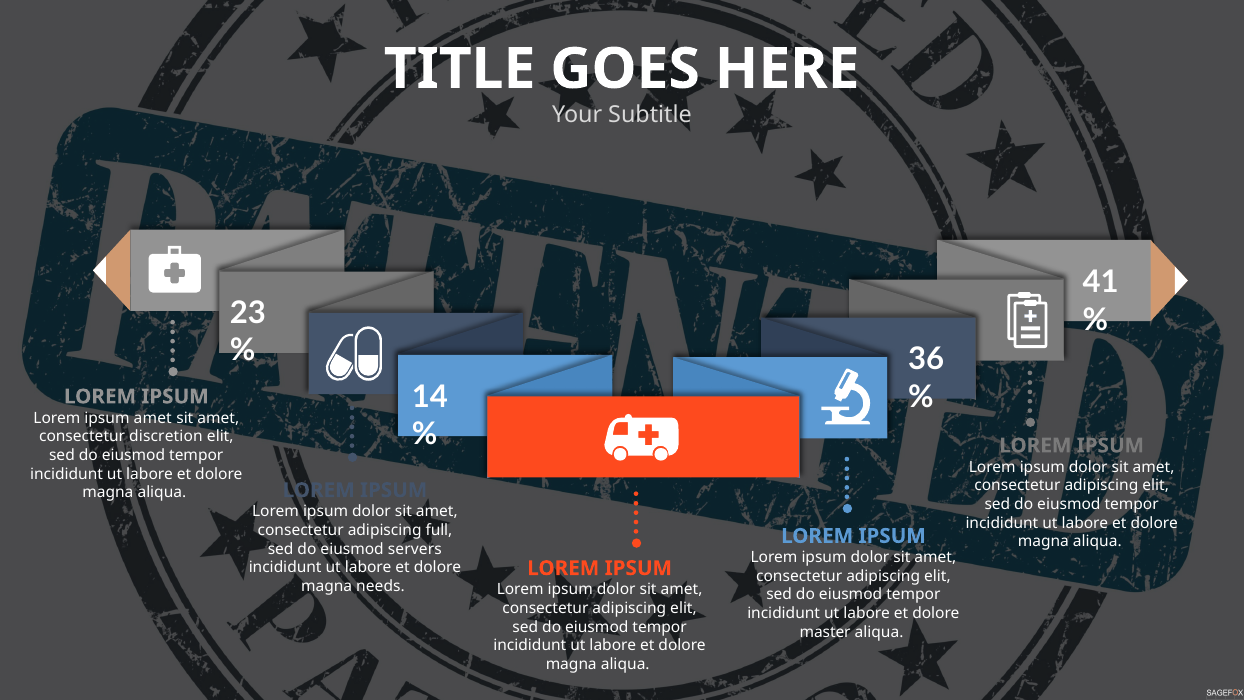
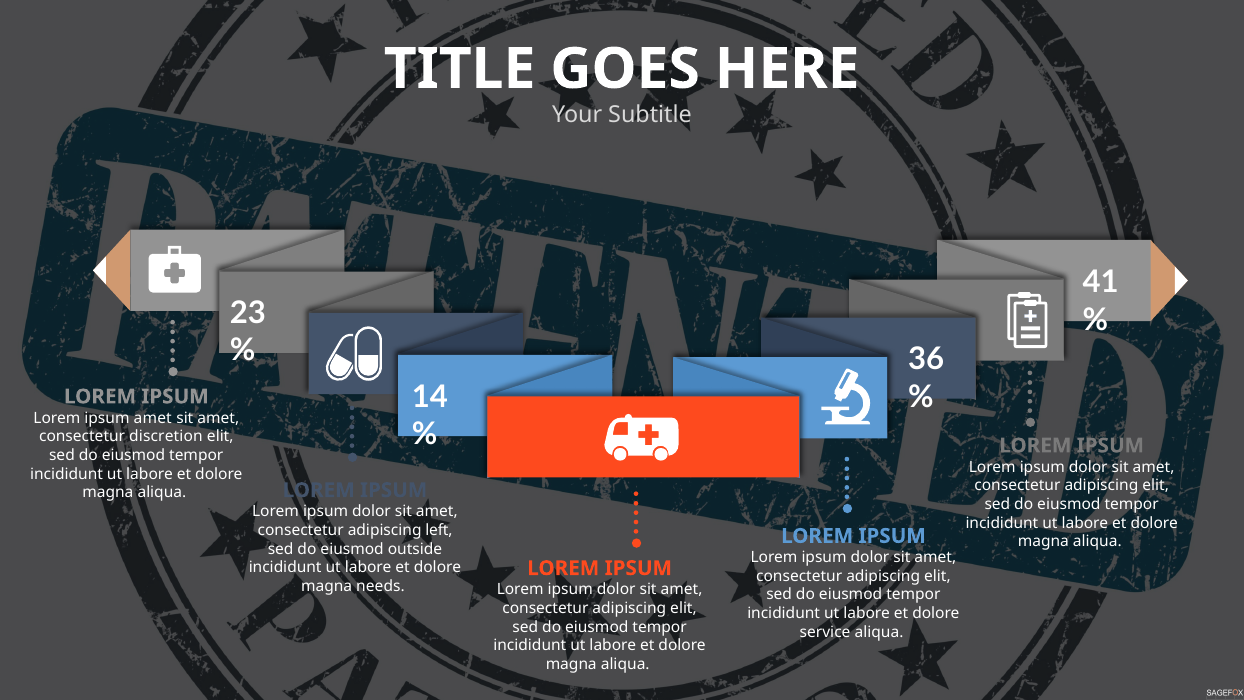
full: full -> left (439, 530)
servers: servers -> outside (415, 549)
master: master -> service (825, 632)
